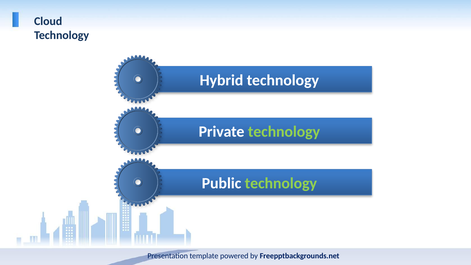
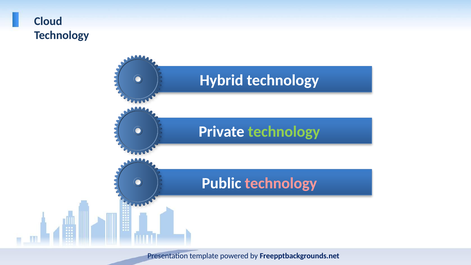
technology colour: light green -> pink (281, 183)
